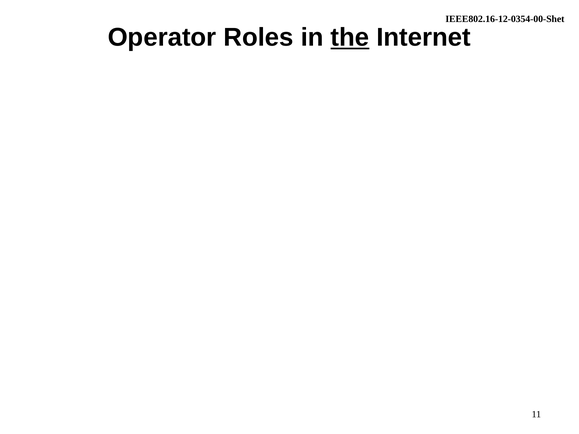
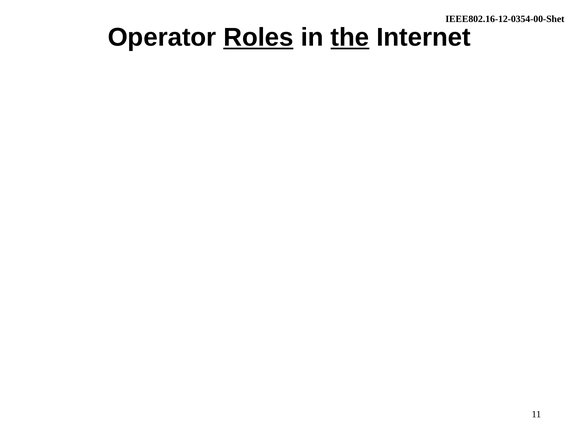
Roles underline: none -> present (258, 37)
